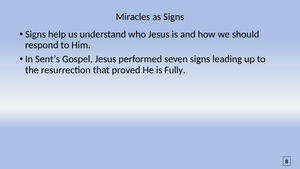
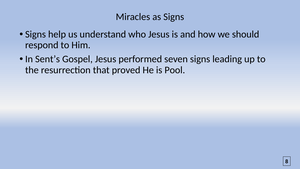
Fully: Fully -> Pool (175, 70)
